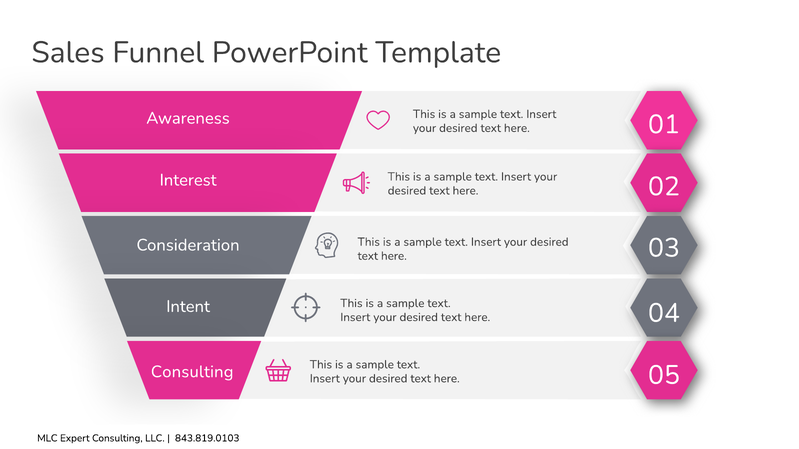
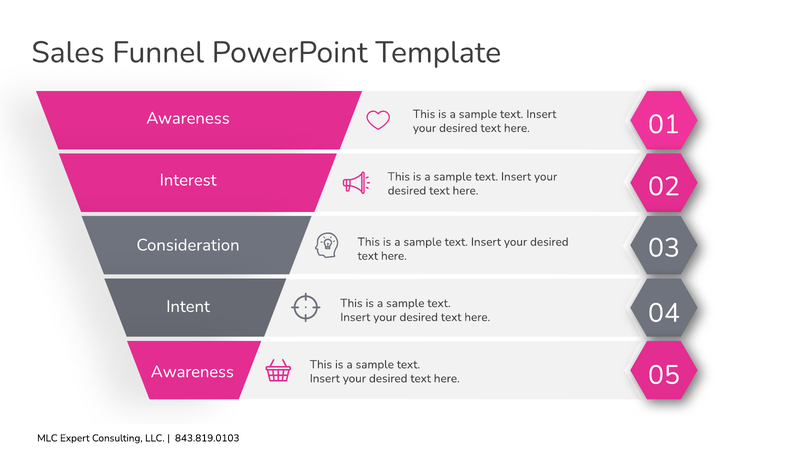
Consulting: Consulting -> Awareness (192, 372)
